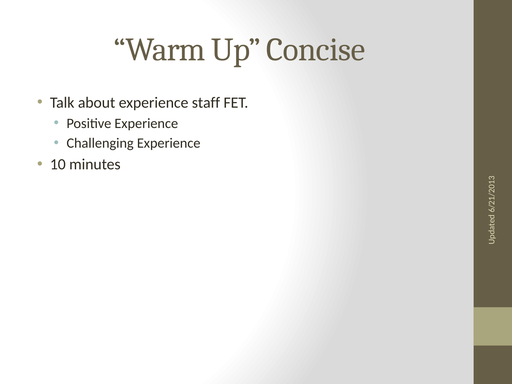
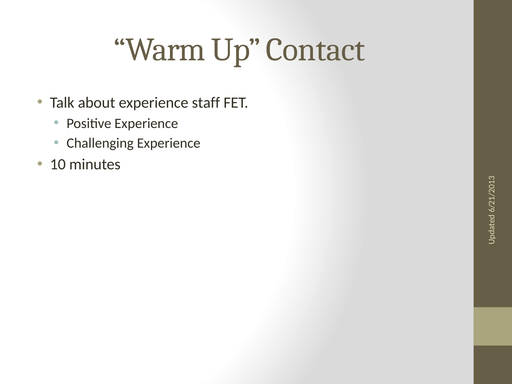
Concise: Concise -> Contact (316, 50)
